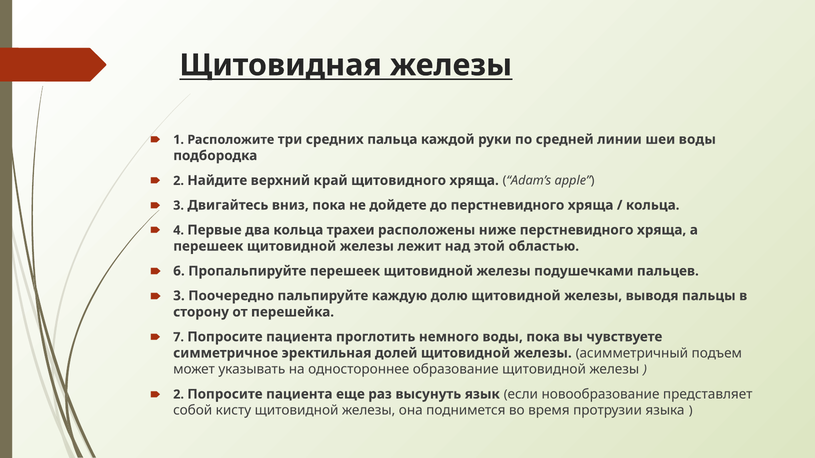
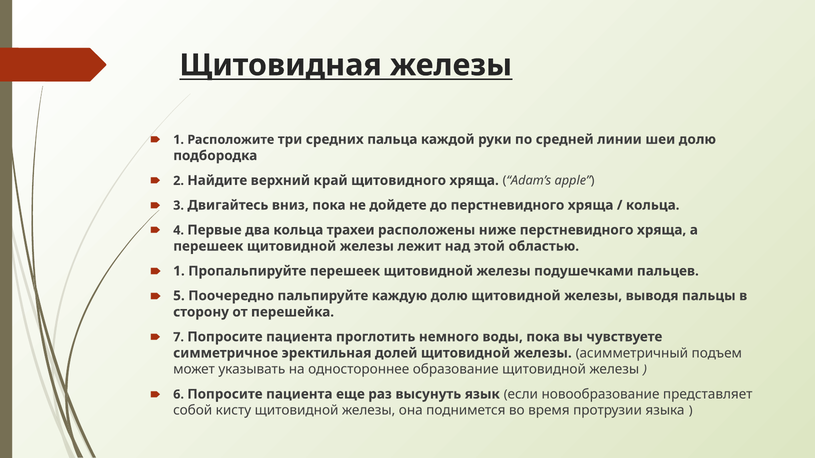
шеи воды: воды -> долю (697, 140)
6: 6 -> 1 (179, 271)
3: 3 -> 5 (179, 296)
2: 2 -> 6 (179, 395)
